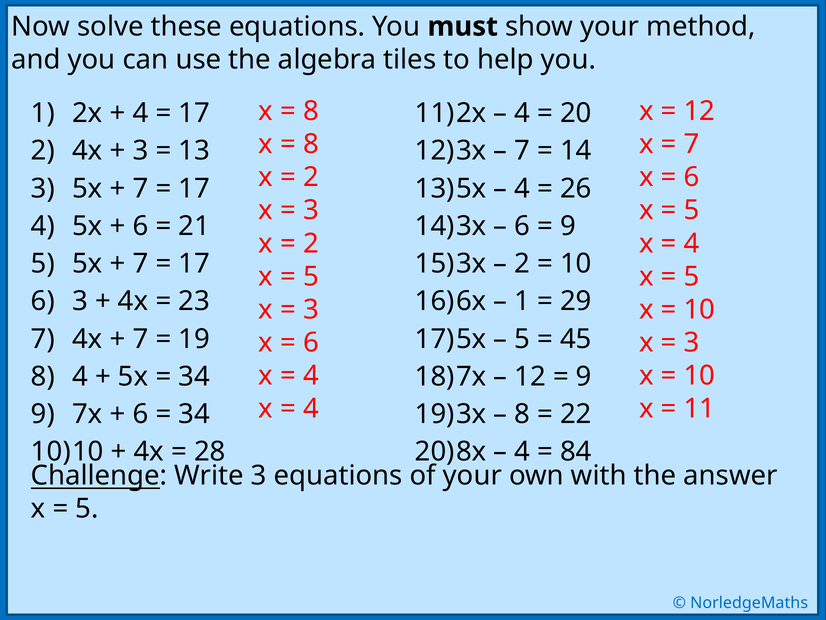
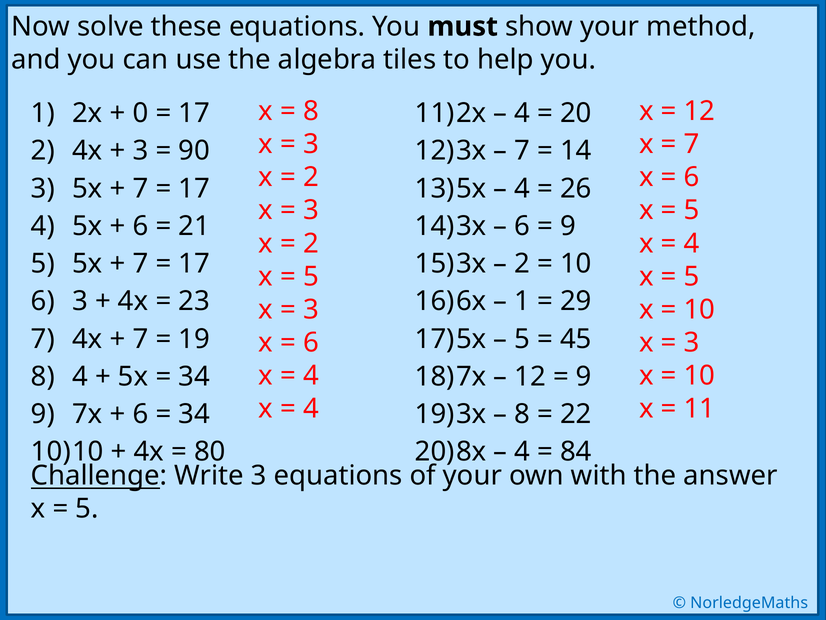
4: 4 -> 0 (140, 113)
8: 8 -> 3 (311, 144)
13: 13 -> 90 (194, 151)
28: 28 -> 80 (210, 451)
